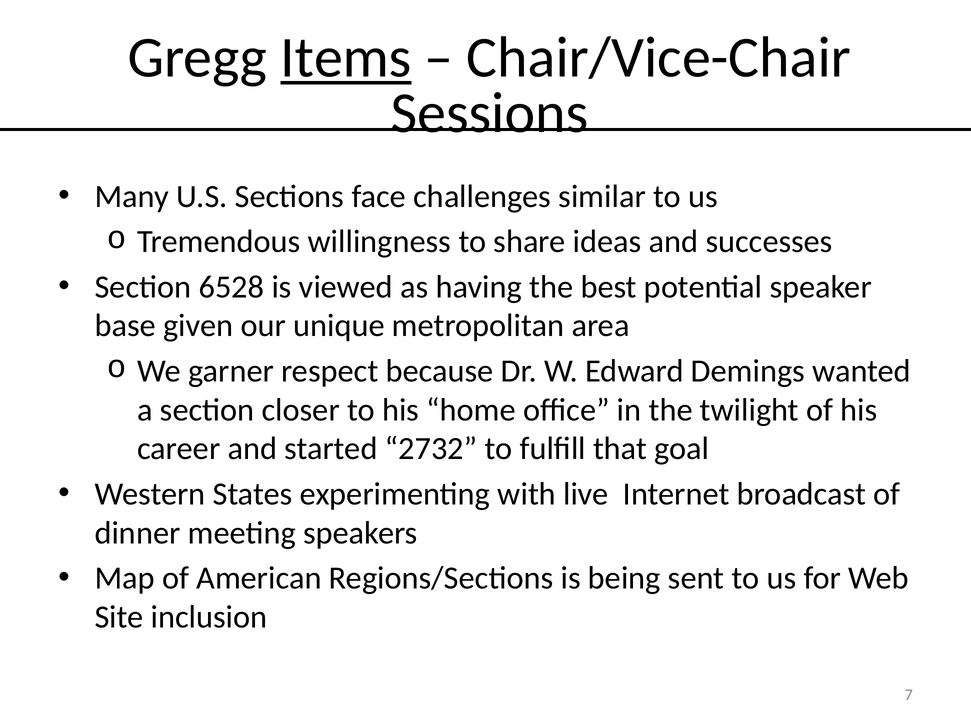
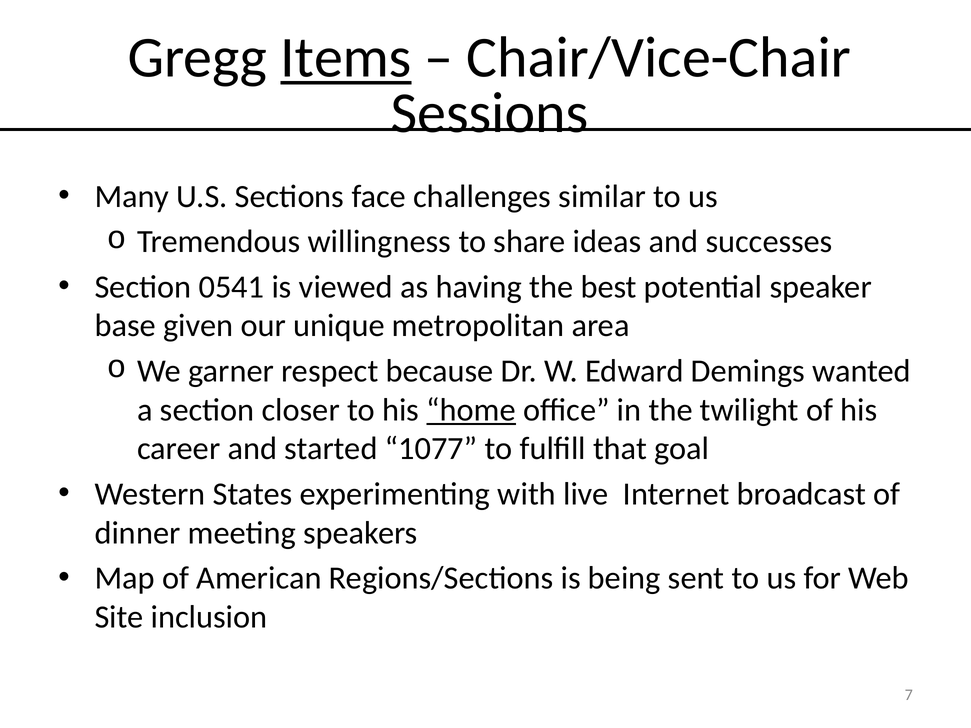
6528: 6528 -> 0541 (231, 287)
home underline: none -> present (471, 410)
2732: 2732 -> 1077 (431, 449)
